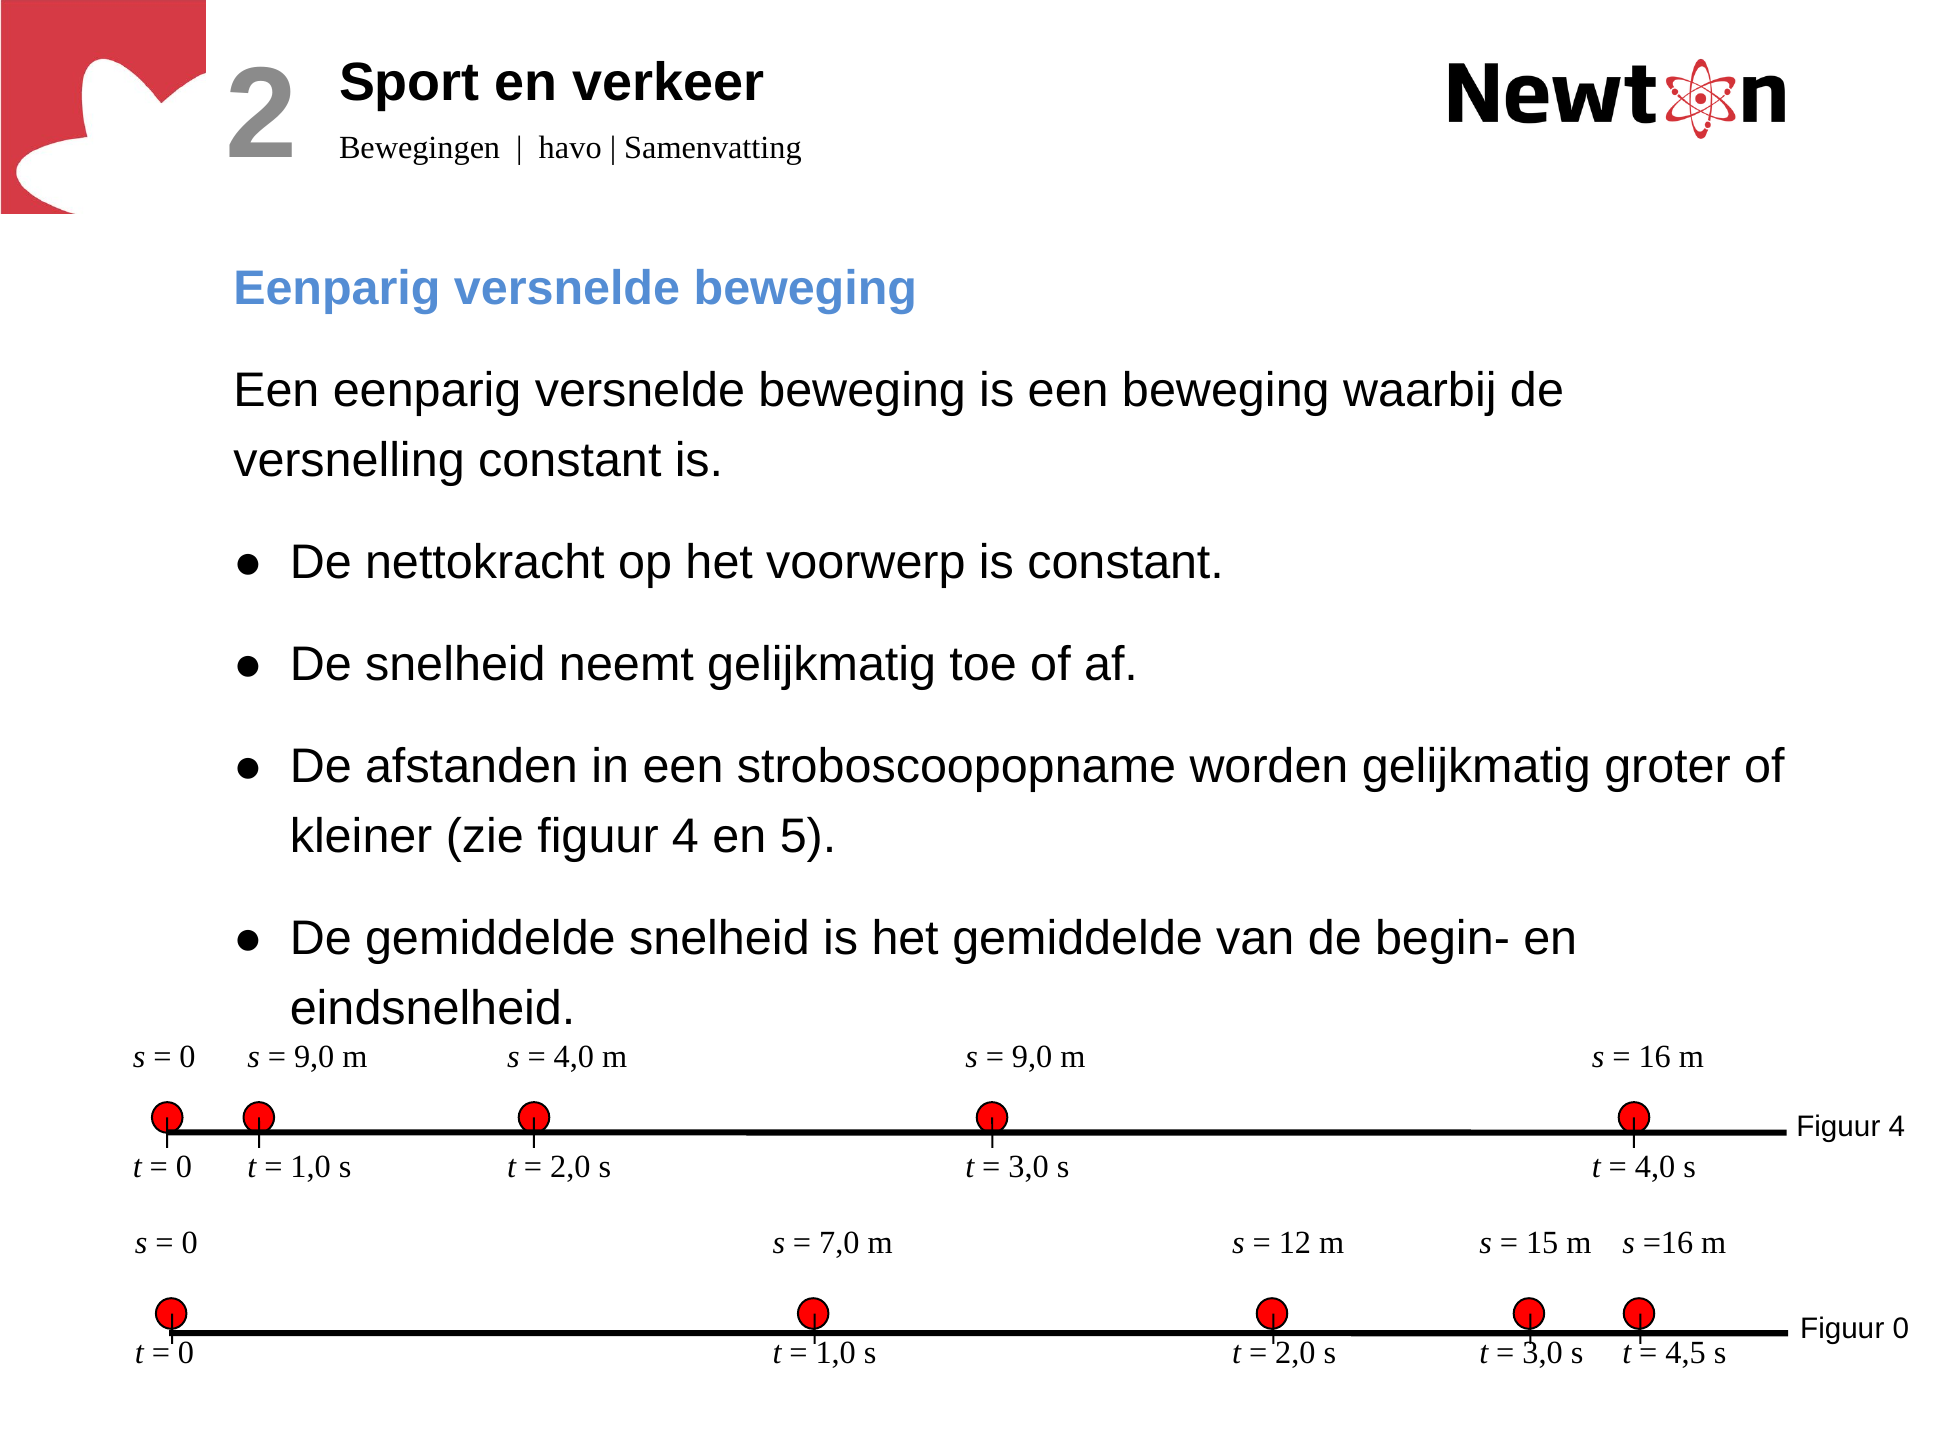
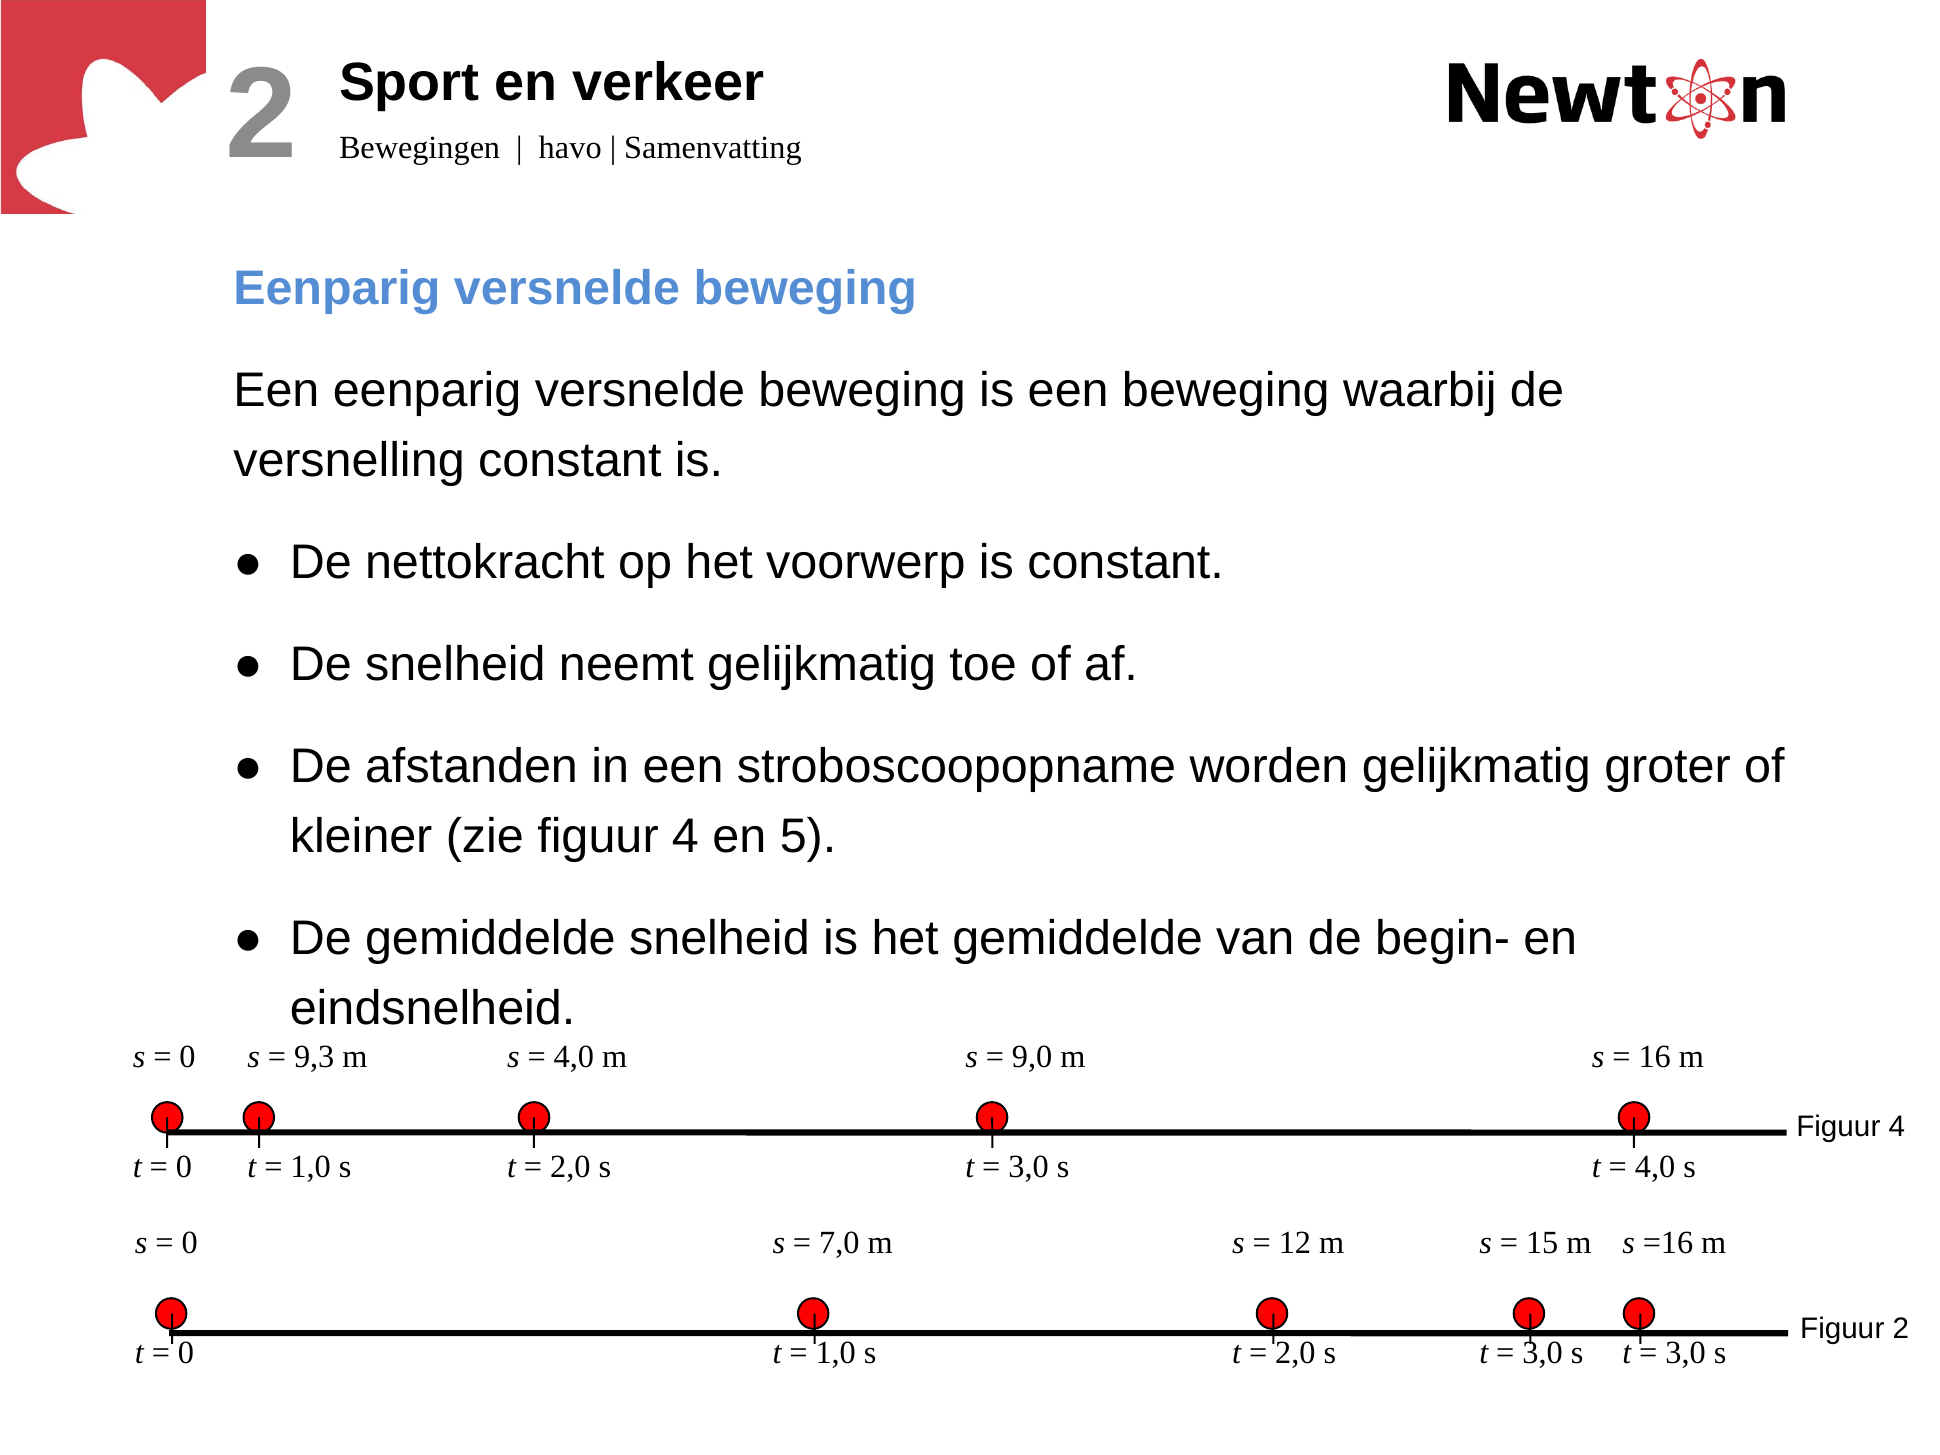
9,0: 9,0 -> 9,3 (314, 1057)
Figuur 0: 0 -> 2 (1901, 1328)
4,5: 4,5 -> 3,0 (1686, 1353)
